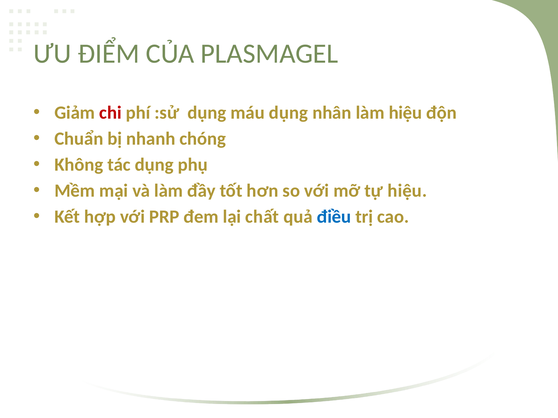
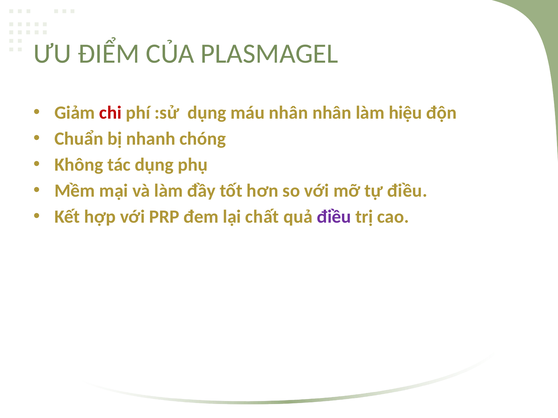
máu dụng: dụng -> nhân (289, 113)
tự hiệu: hiệu -> điều (407, 191)
điều colour: blue -> purple (334, 217)
